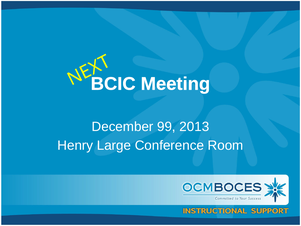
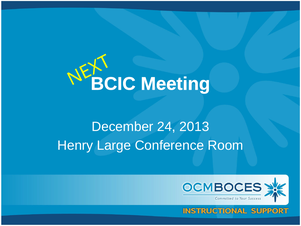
99: 99 -> 24 (166, 126)
